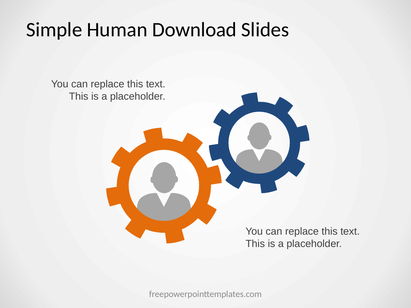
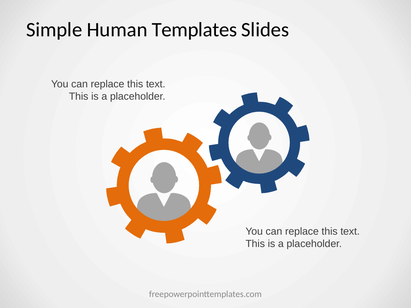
Download: Download -> Templates (194, 30)
